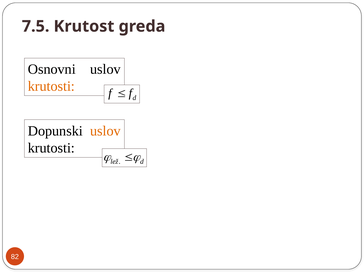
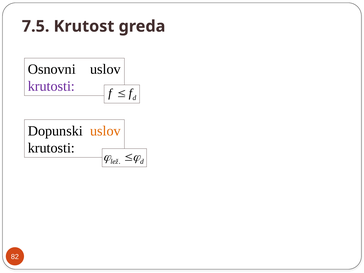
krutosti colour: orange -> purple (51, 86)
